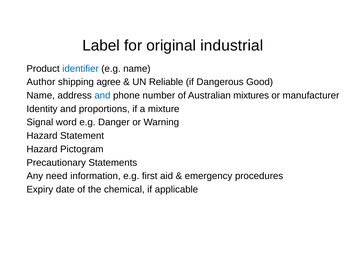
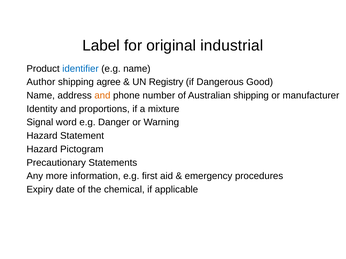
Reliable: Reliable -> Registry (166, 82)
and colour: blue -> orange (102, 96)
Australian mixtures: mixtures -> shipping (251, 96)
need: need -> more (57, 176)
